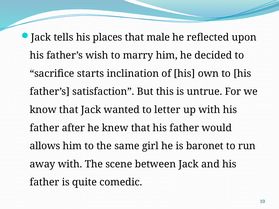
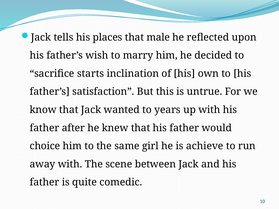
letter: letter -> years (167, 110)
allows: allows -> choice (45, 146)
baronet: baronet -> achieve (205, 146)
